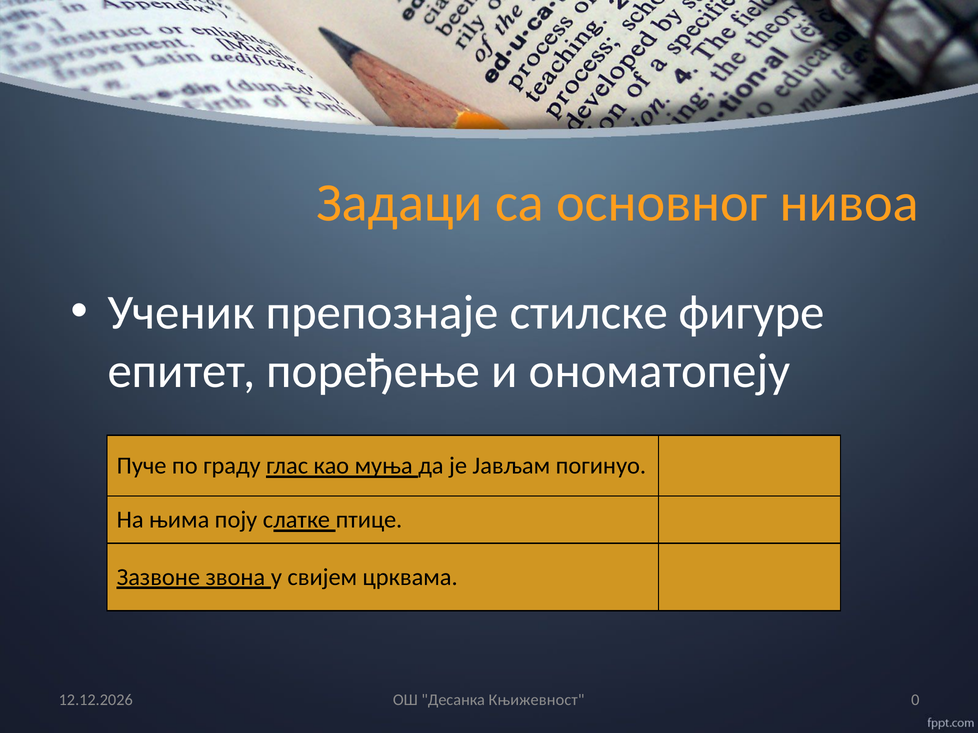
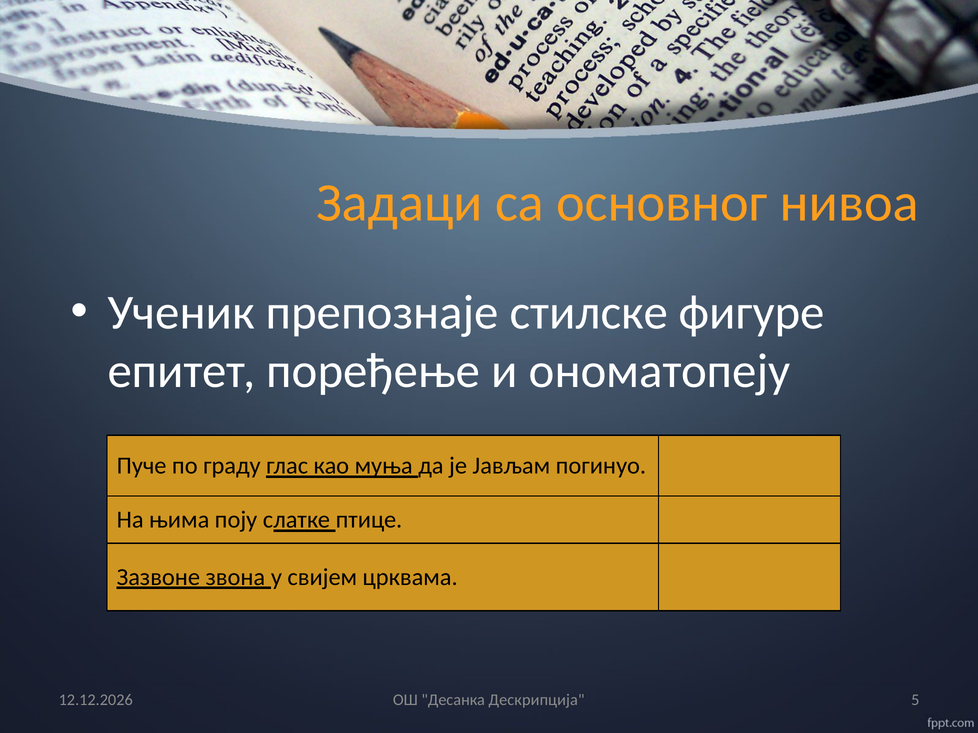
0: 0 -> 5 (915, 700)
Књижевност: Књижевност -> Дескрипција (537, 700)
